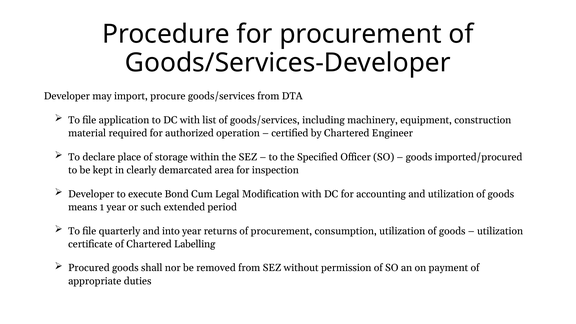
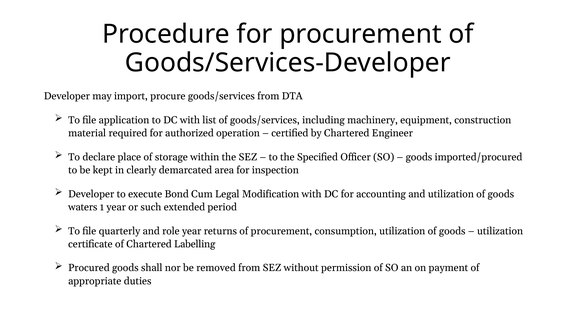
means: means -> waters (83, 207)
into: into -> role (171, 231)
